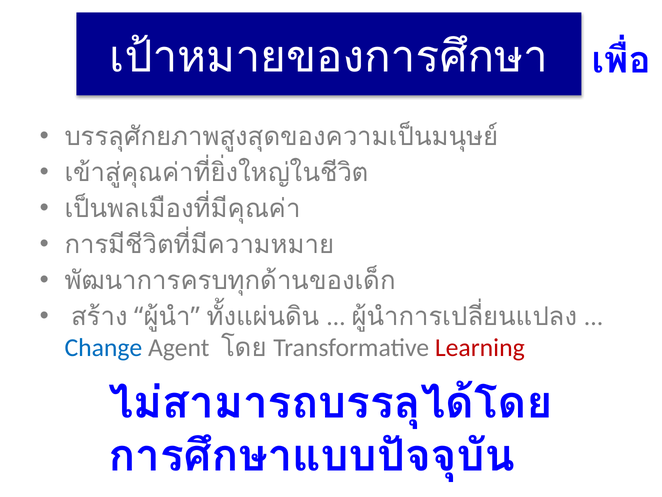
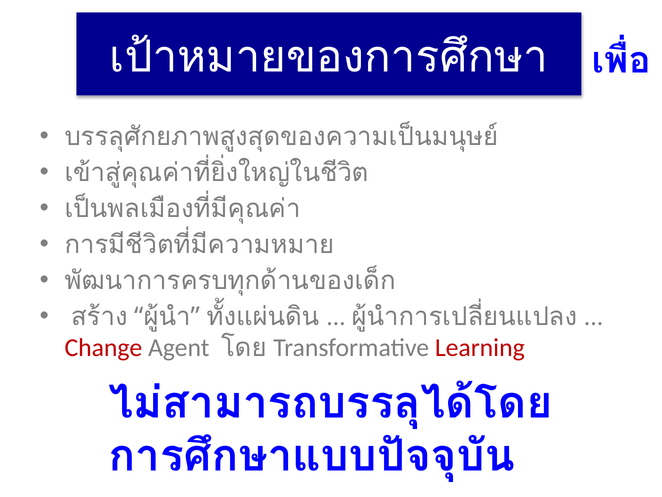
Change colour: blue -> red (103, 347)
